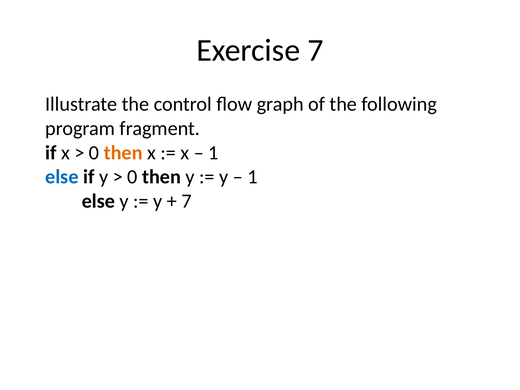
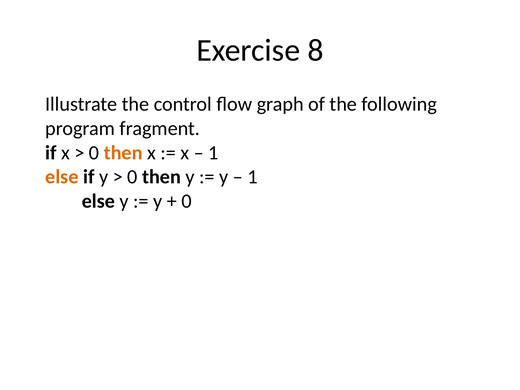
Exercise 7: 7 -> 8 (315, 50)
else colour: blue -> orange (62, 177)
7: 7 -> 0 (187, 201)
